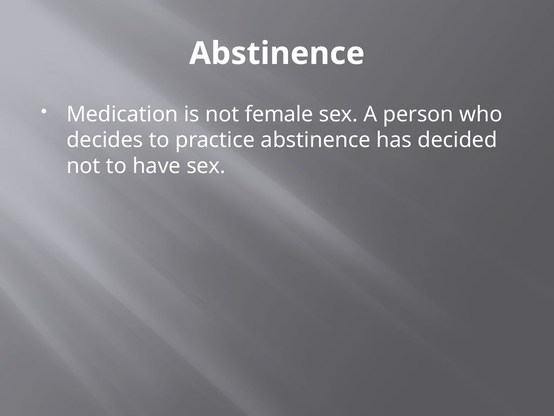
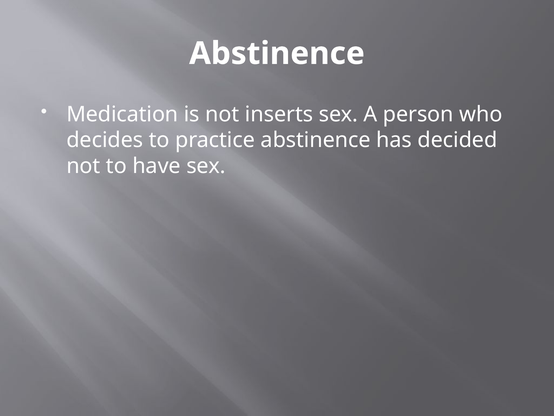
female: female -> inserts (279, 114)
